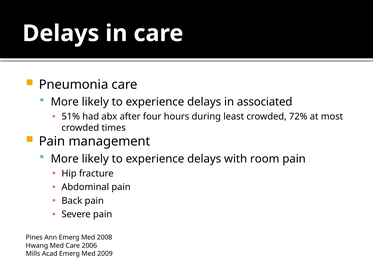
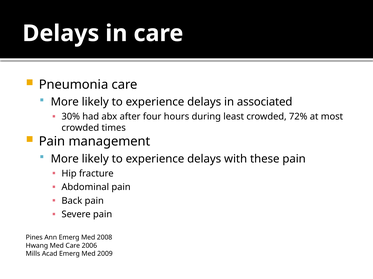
51%: 51% -> 30% (71, 117)
room: room -> these (265, 159)
